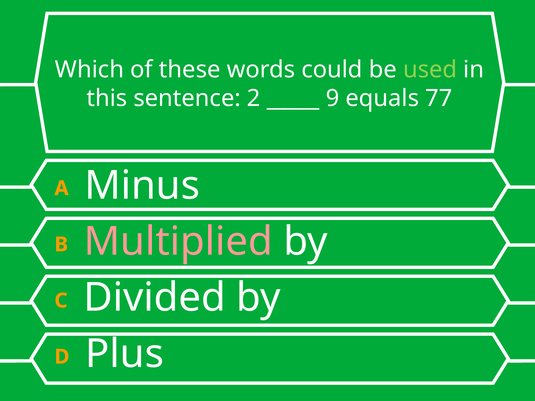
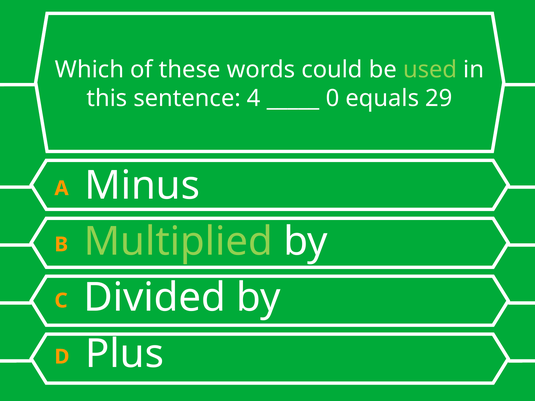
2: 2 -> 4 (254, 98)
9: 9 -> 0 (333, 98)
77: 77 -> 29 (439, 98)
Multiplied colour: pink -> light green (178, 242)
